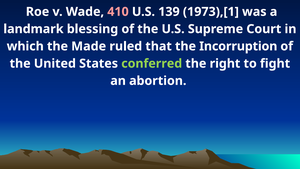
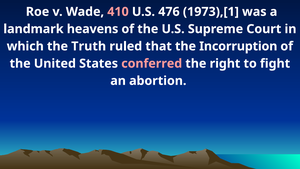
139: 139 -> 476 (169, 12)
blessing: blessing -> heavens (93, 29)
Made: Made -> Truth (89, 46)
conferred colour: light green -> pink (152, 63)
